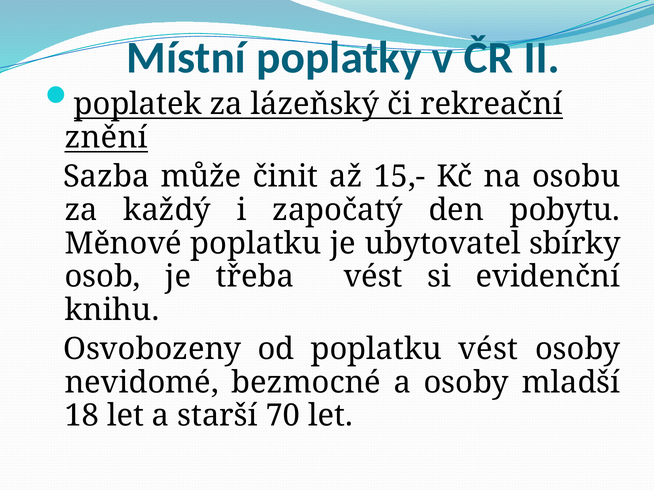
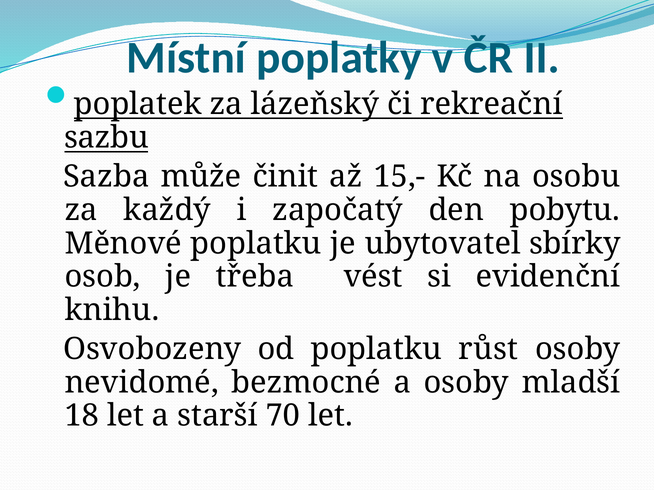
znění: znění -> sazbu (106, 138)
poplatku vést: vést -> růst (488, 349)
